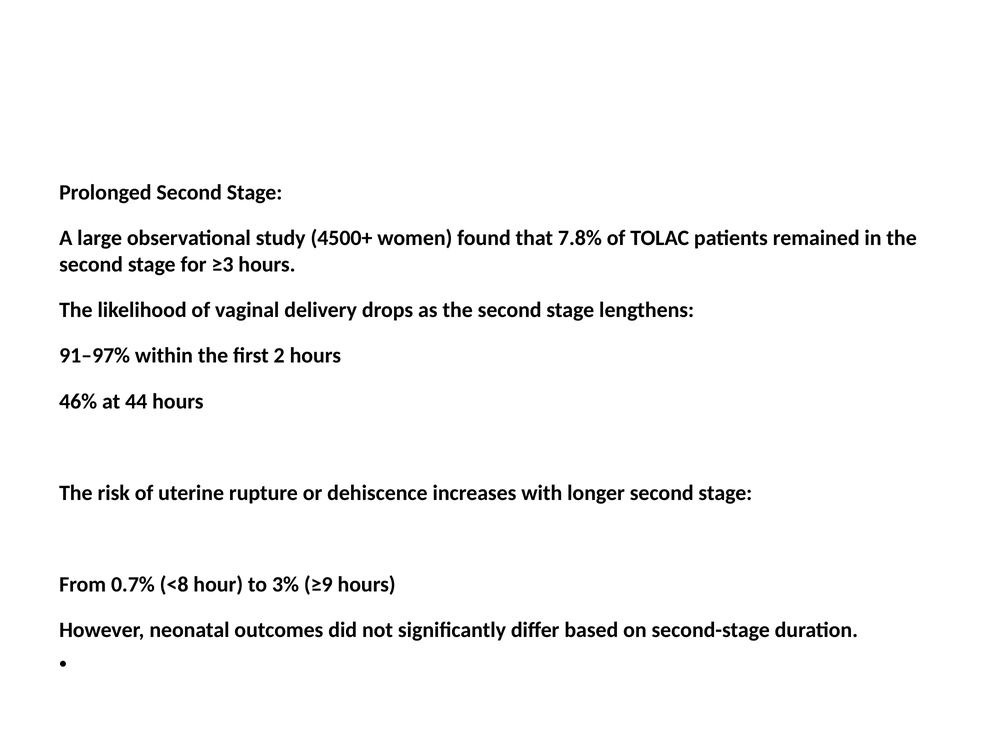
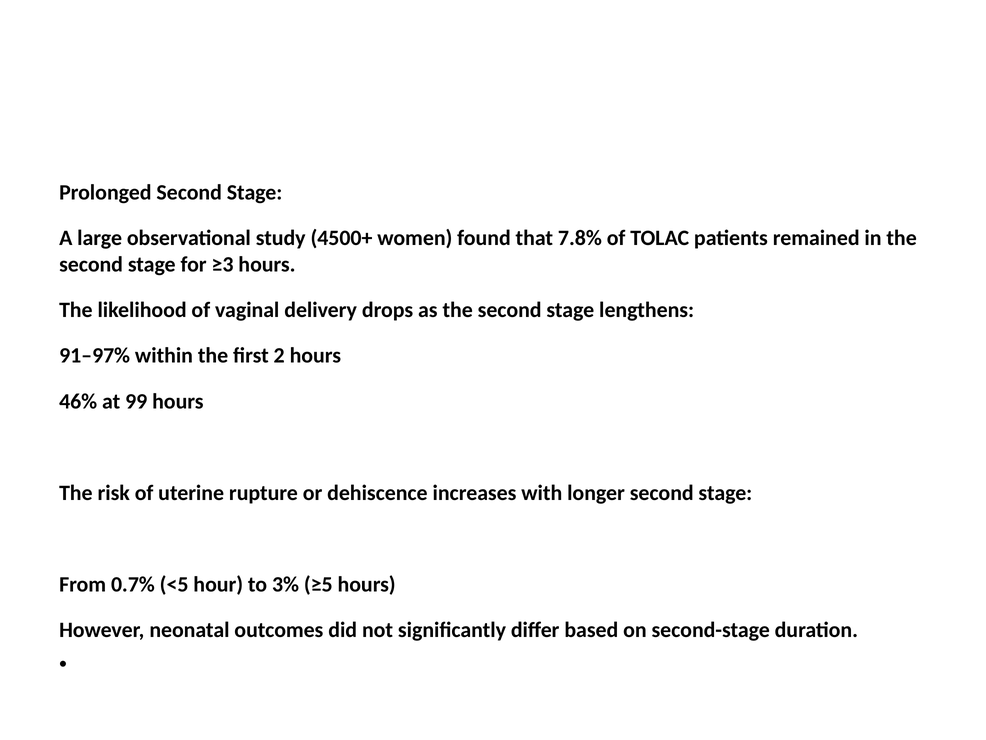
44: 44 -> 99 (136, 401)
<8: <8 -> <5 (174, 584)
≥9: ≥9 -> ≥5 (318, 584)
